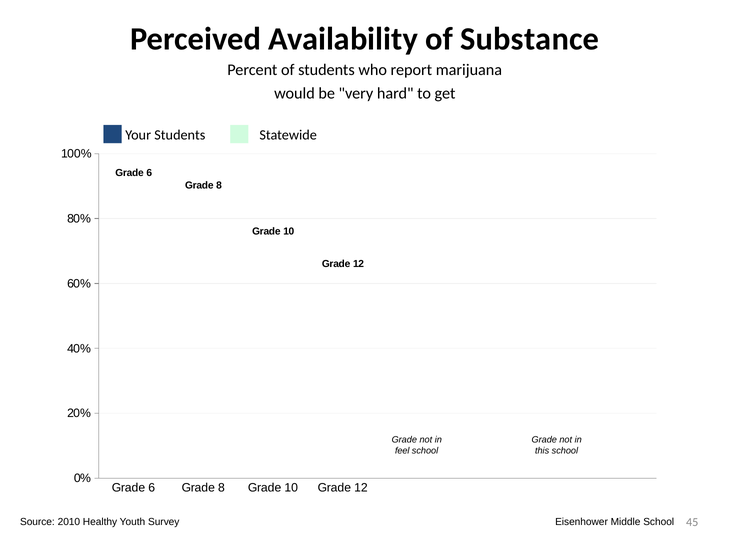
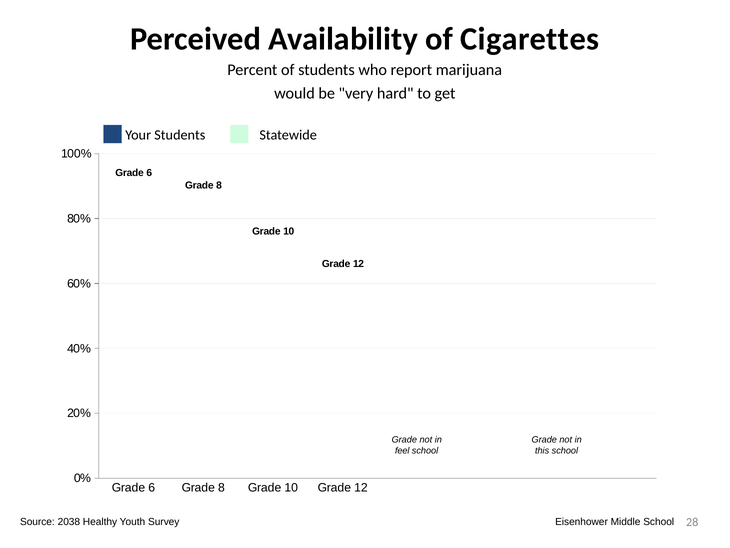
Substance: Substance -> Cigarettes (530, 39)
2010: 2010 -> 2038 (69, 521)
45: 45 -> 28 (692, 522)
